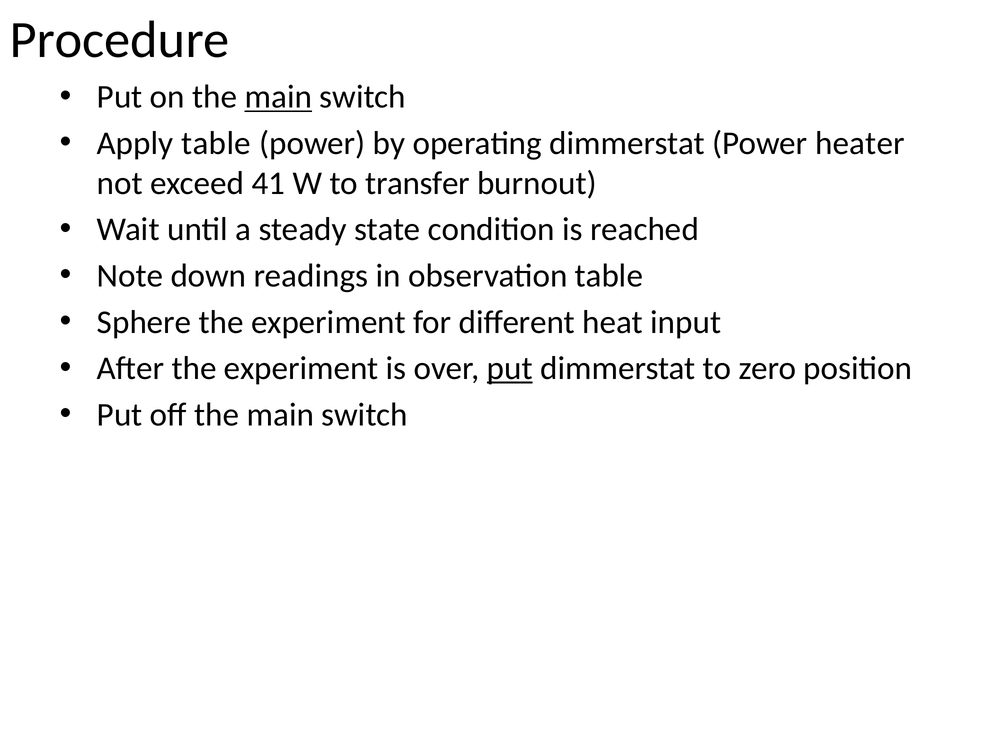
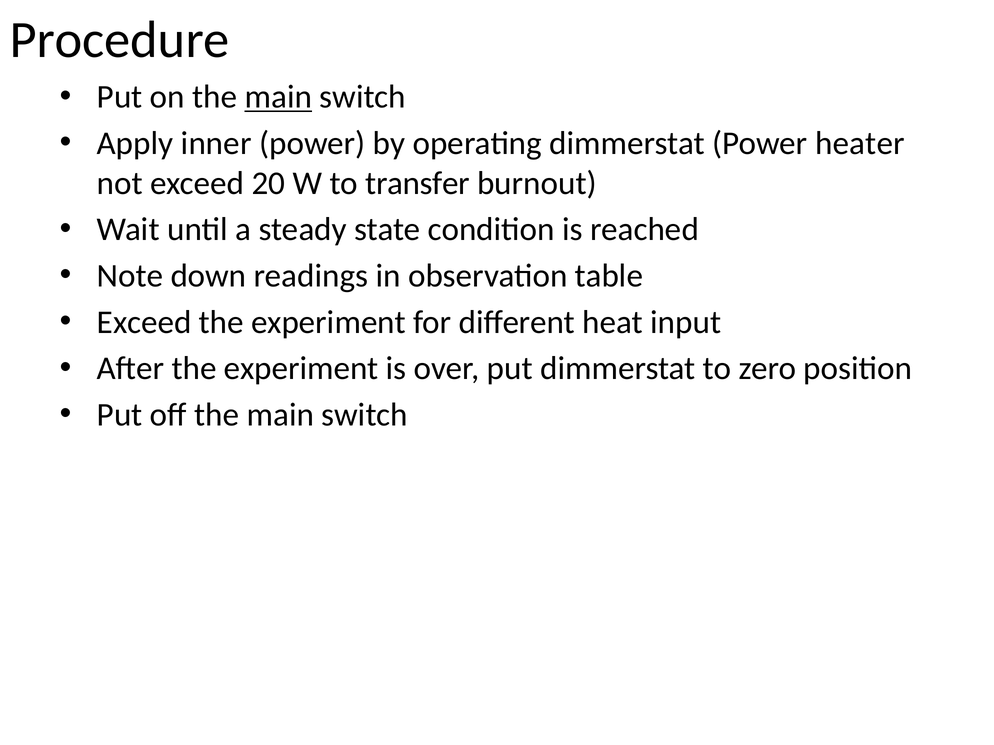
Apply table: table -> inner (216, 143)
41: 41 -> 20 (268, 183)
Sphere: Sphere -> Exceed (144, 322)
put underline: present -> none (510, 369)
